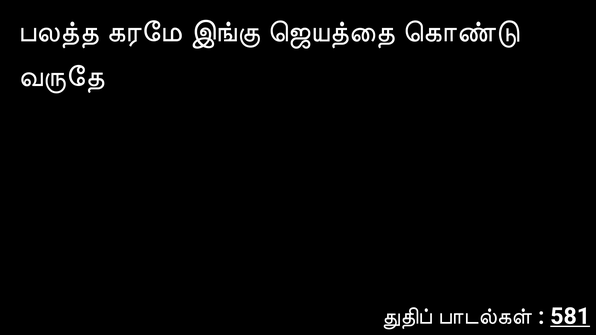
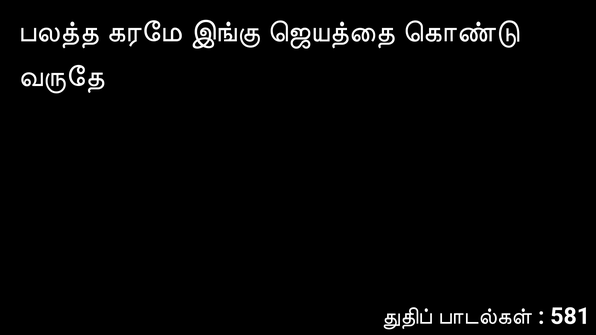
581 underline: present -> none (570, 316)
